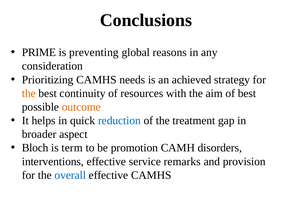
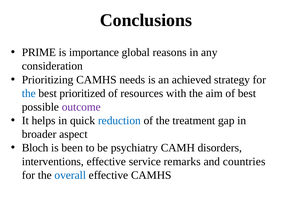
preventing: preventing -> importance (94, 52)
the colour: orange -> blue (29, 93)
continuity: continuity -> prioritized (83, 93)
outcome colour: orange -> purple (81, 107)
term: term -> been (72, 148)
promotion: promotion -> psychiatry (134, 148)
provision: provision -> countries (244, 161)
